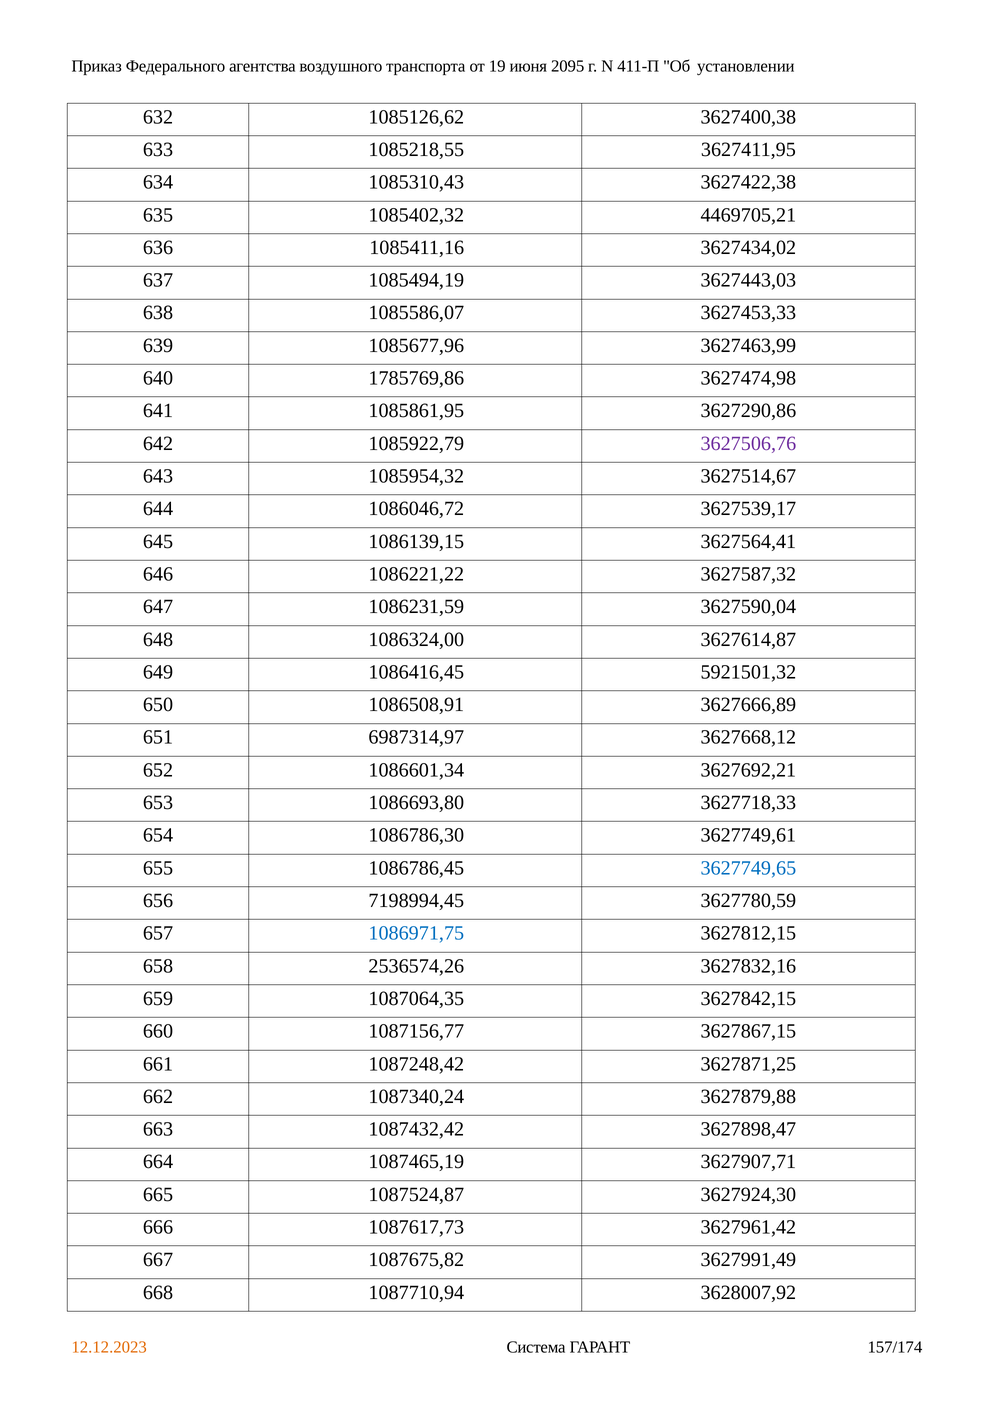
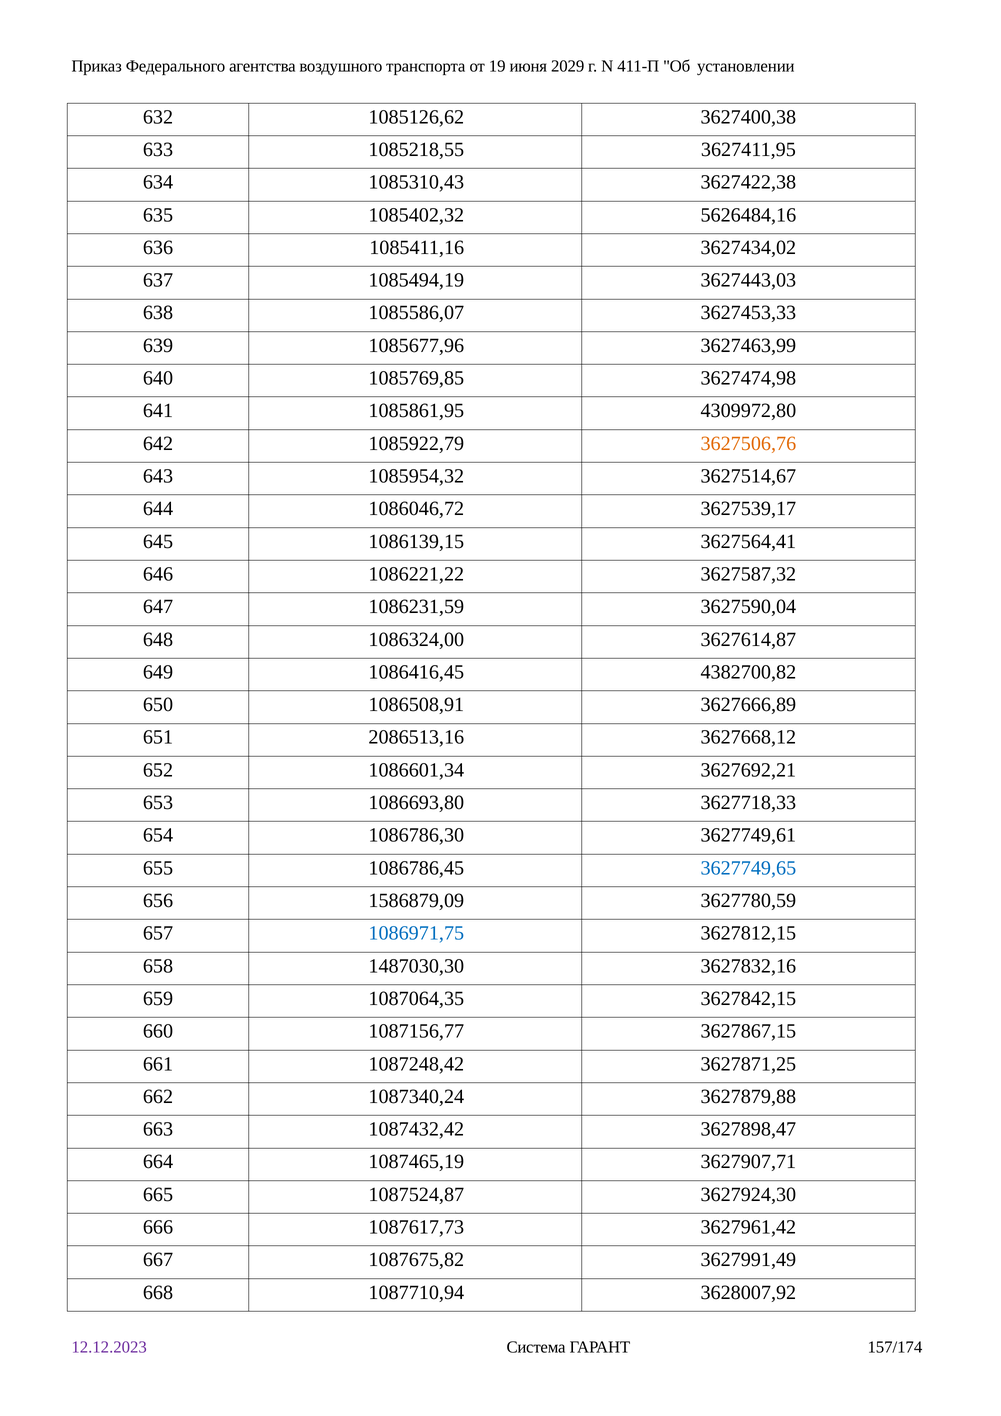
2095: 2095 -> 2029 (568, 66)
4469705,21: 4469705,21 -> 5626484,16 (748, 215)
1785769,86: 1785769,86 -> 1085769,85 (416, 378)
3627290,86: 3627290,86 -> 4309972,80 (748, 411)
3627506,76 colour: purple -> orange (748, 444)
5921501,32: 5921501,32 -> 4382700,82 (748, 672)
6987314,97: 6987314,97 -> 2086513,16 (416, 738)
7198994,45: 7198994,45 -> 1586879,09 (416, 901)
2536574,26: 2536574,26 -> 1487030,30 (416, 966)
12.12.2023 colour: orange -> purple (109, 1347)
